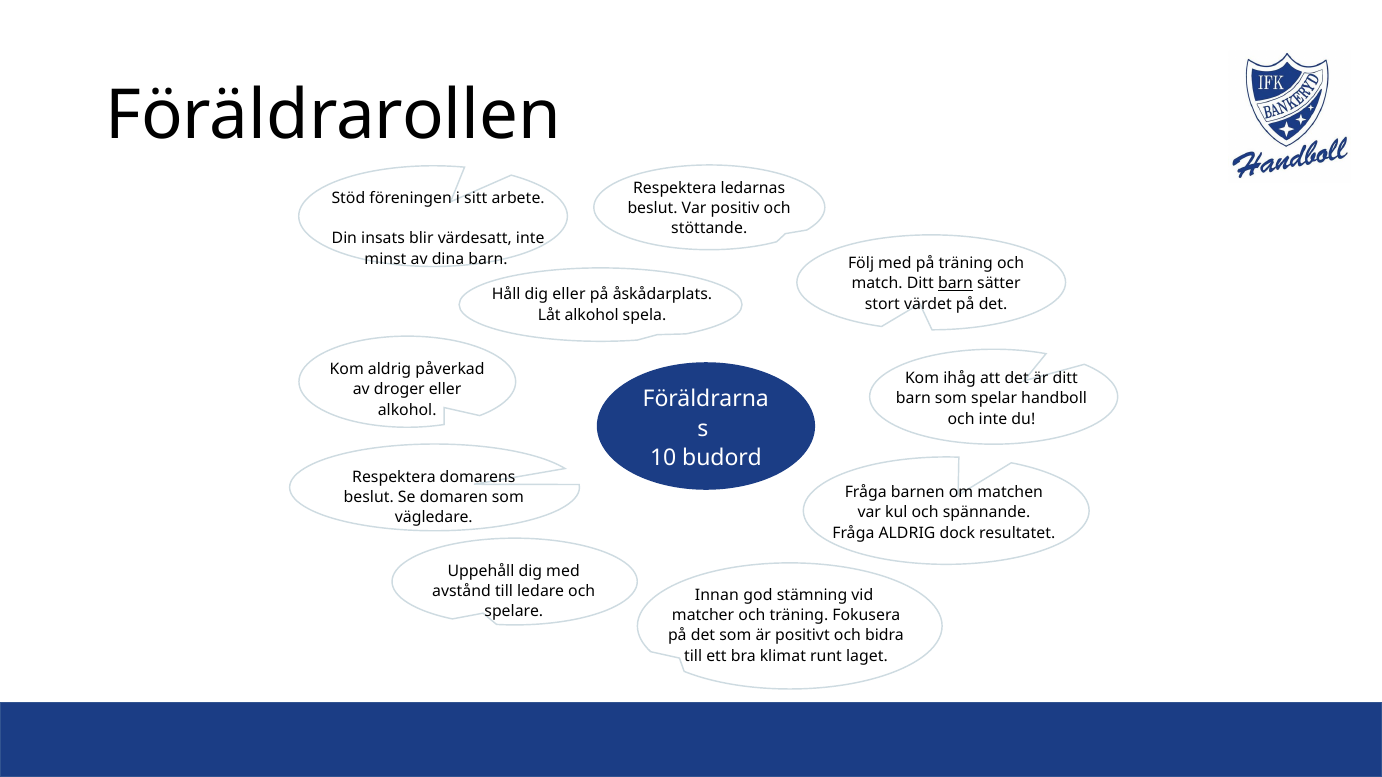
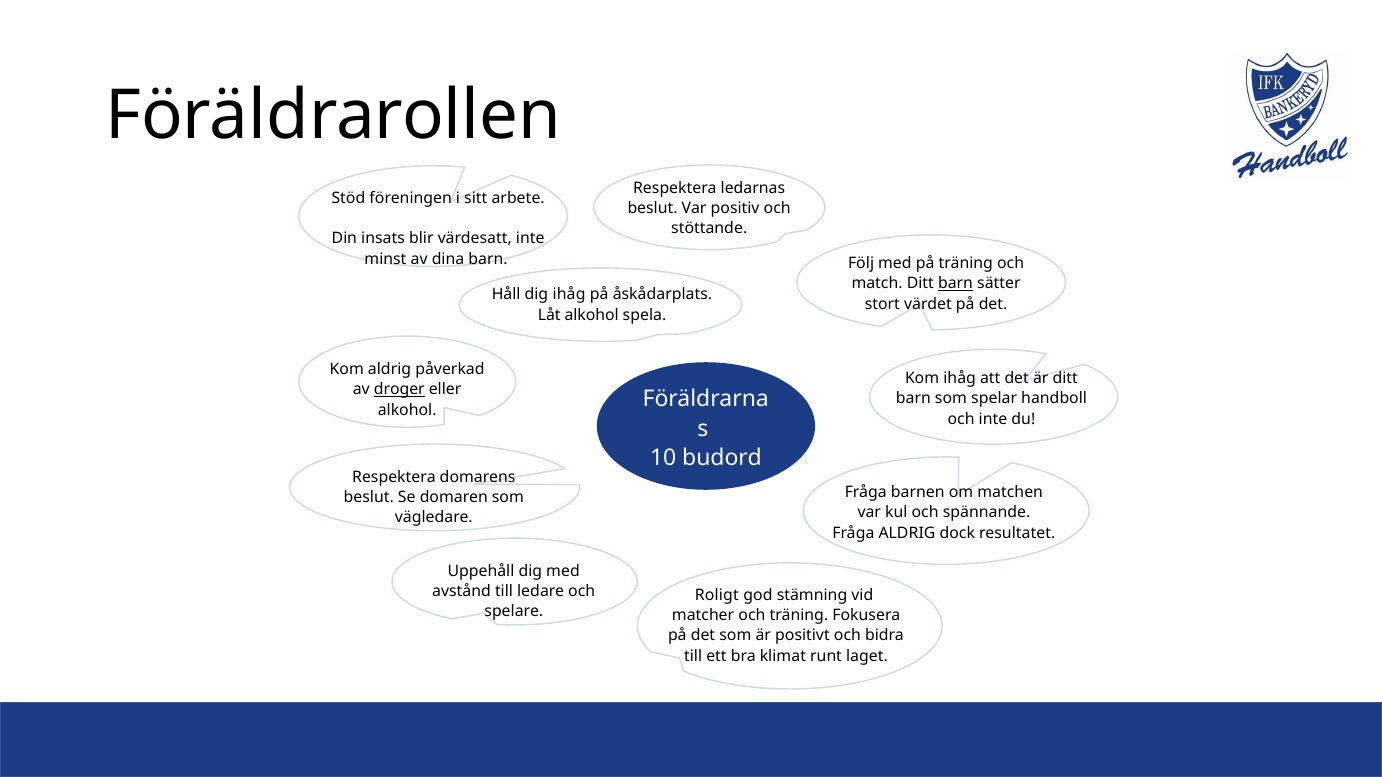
dig eller: eller -> ihåg (569, 295)
droger underline: none -> present (399, 390)
Innan: Innan -> Roligt (717, 595)
